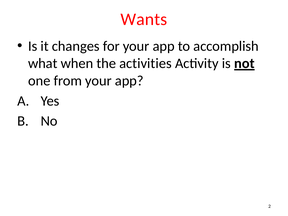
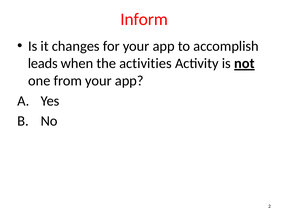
Wants: Wants -> Inform (144, 19)
what: what -> leads (43, 63)
